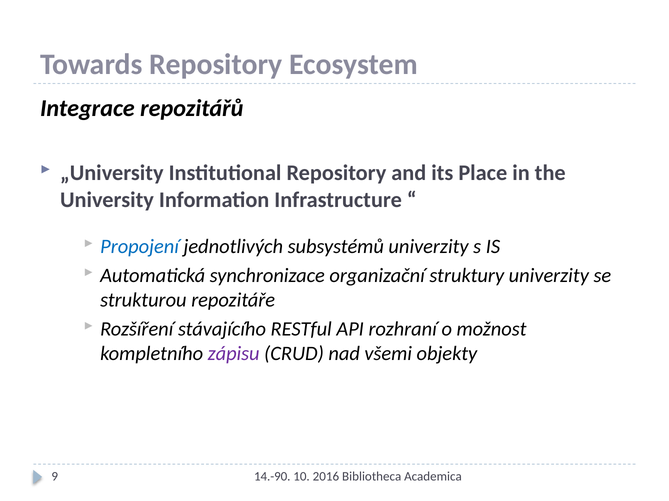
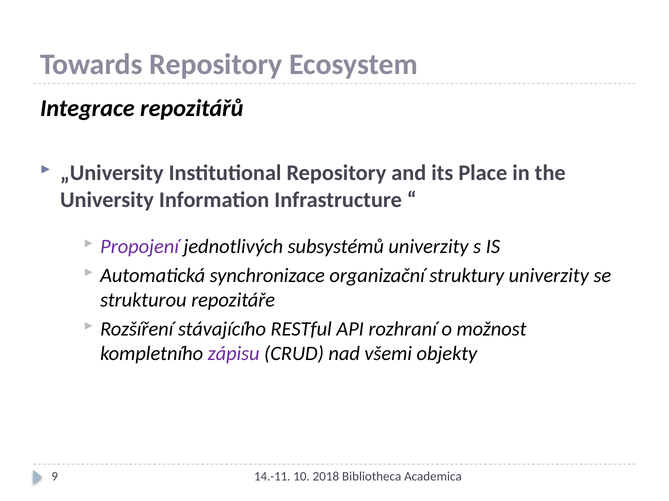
Propojení colour: blue -> purple (140, 247)
14.-90: 14.-90 -> 14.-11 (272, 477)
2016: 2016 -> 2018 (326, 477)
